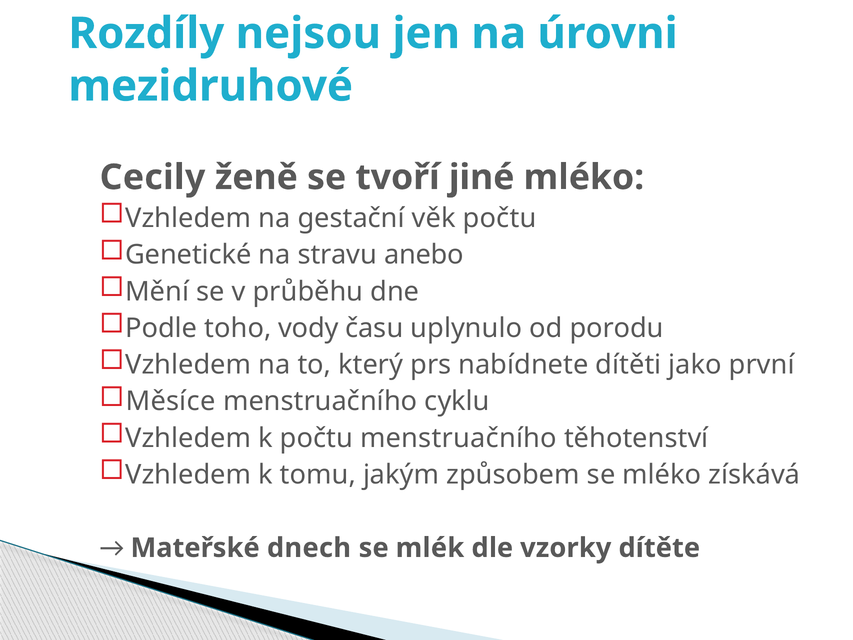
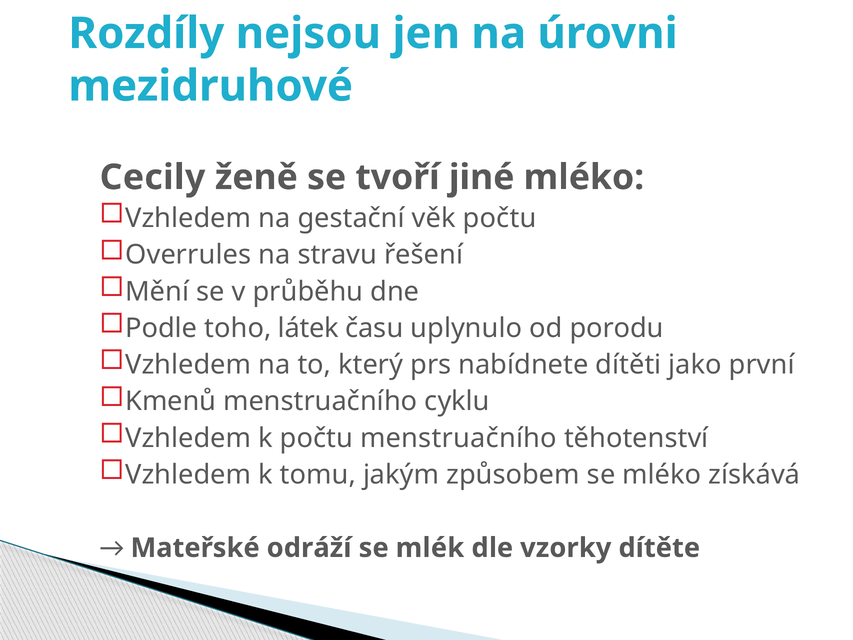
Genetické: Genetické -> Overrules (188, 255)
anebo: anebo -> řešení (424, 255)
vody: vody -> látek (308, 328)
Měsíce: Měsíce -> Kmenů (171, 401)
dnech: dnech -> odráží (309, 548)
